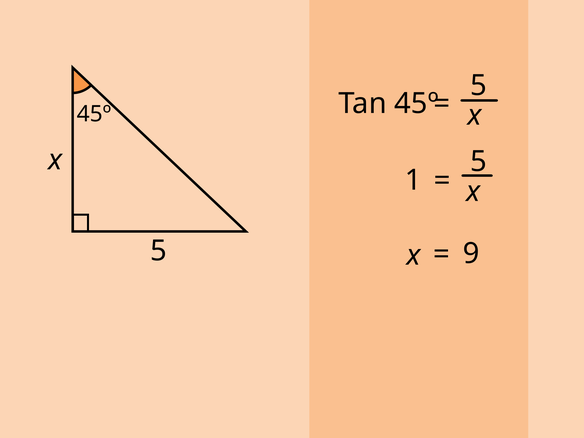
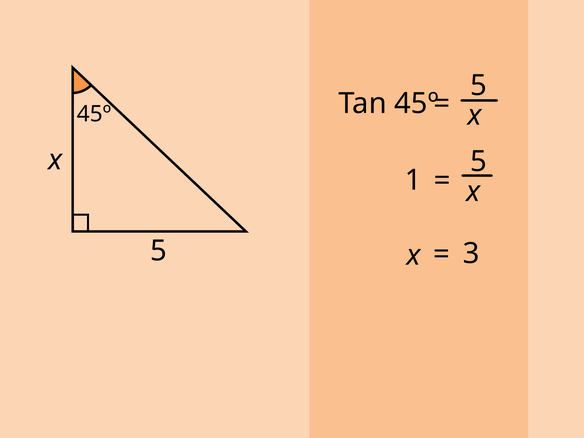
9: 9 -> 3 (471, 254)
